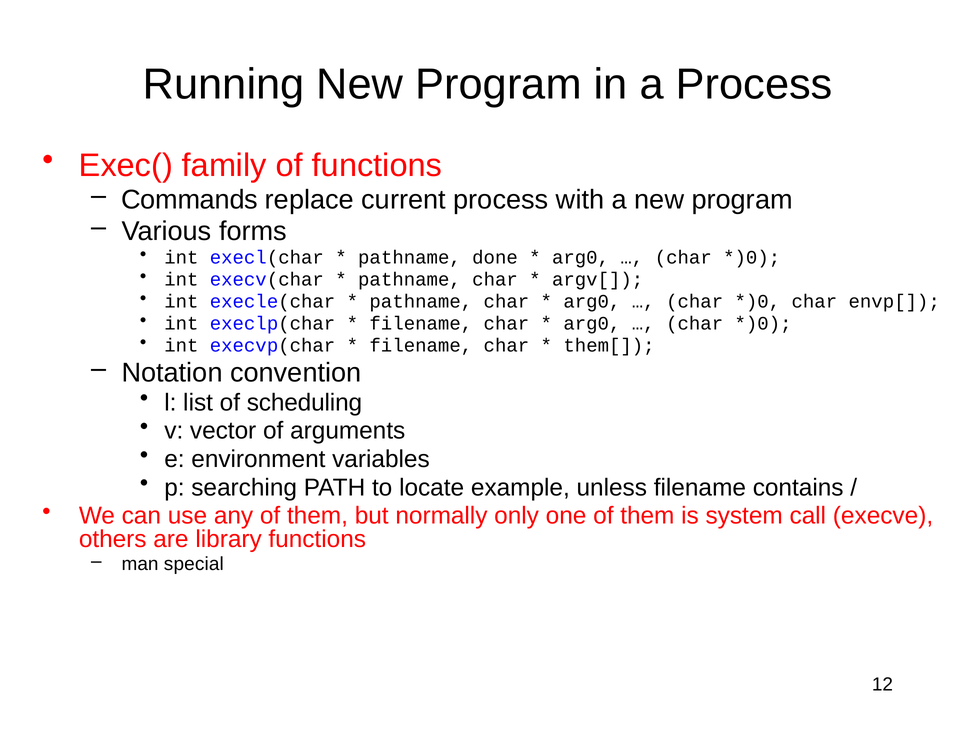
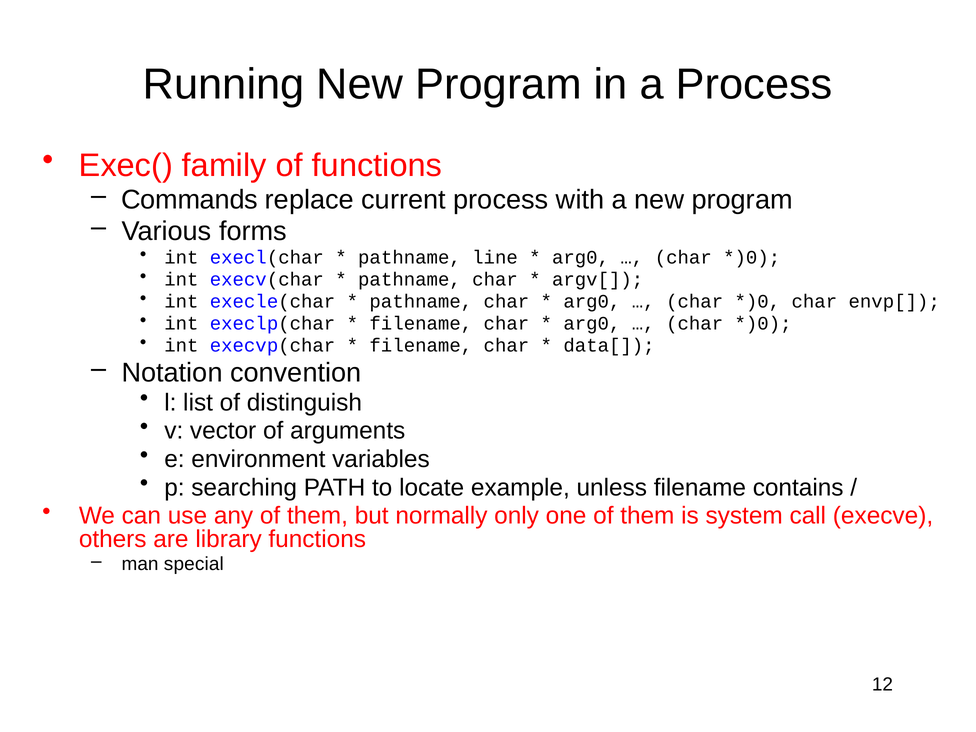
done: done -> line (495, 258)
them[: them[ -> data[ (609, 346)
scheduling: scheduling -> distinguish (304, 403)
